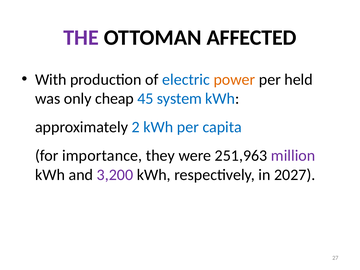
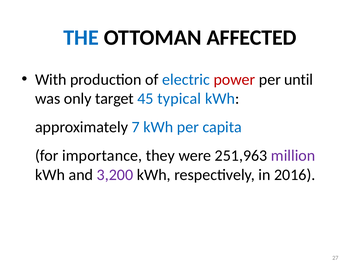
THE colour: purple -> blue (81, 38)
power colour: orange -> red (234, 79)
held: held -> until (299, 79)
cheap: cheap -> target (114, 99)
system: system -> typical (179, 99)
2: 2 -> 7 (136, 127)
2027: 2027 -> 2016 (295, 175)
